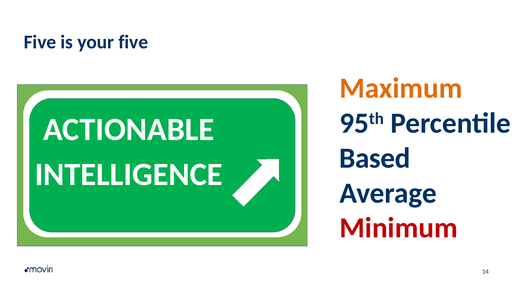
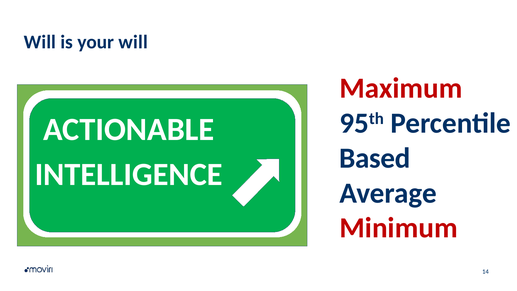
Five: Five -> Will (40, 42)
your five: five -> will (133, 42)
Maximum colour: orange -> red (401, 88)
